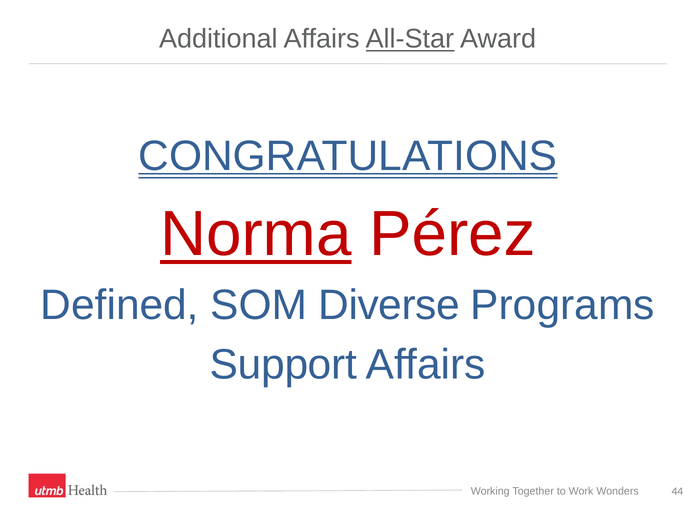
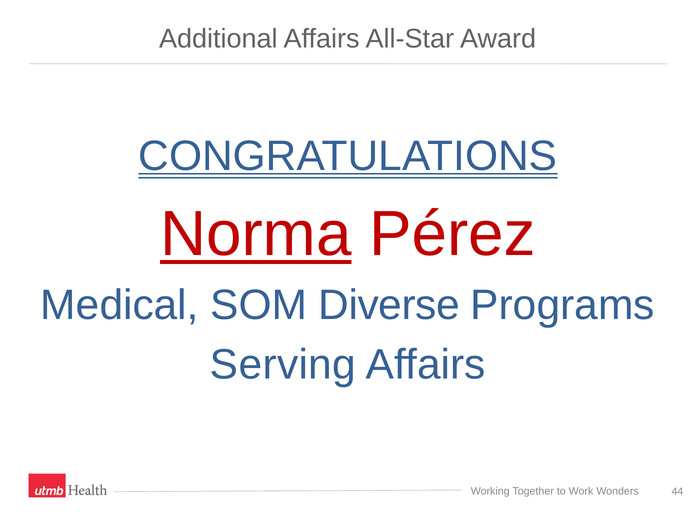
All-Star underline: present -> none (410, 39)
Defined: Defined -> Medical (120, 305)
Support: Support -> Serving (283, 365)
